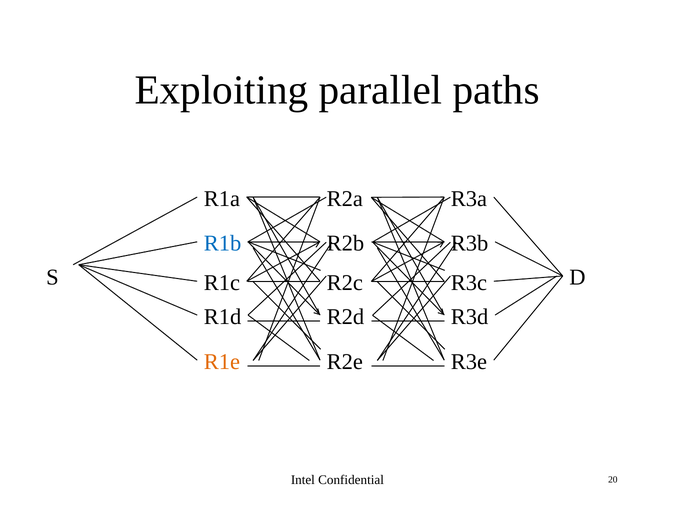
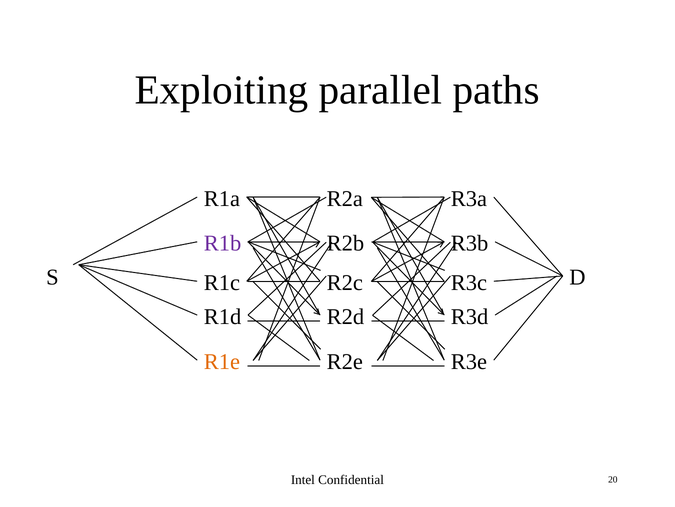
R1b colour: blue -> purple (223, 243)
